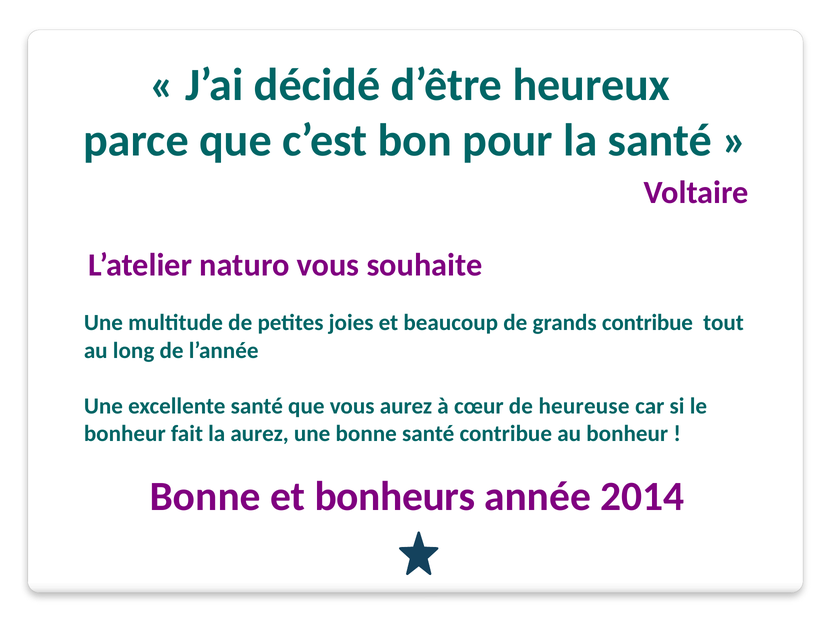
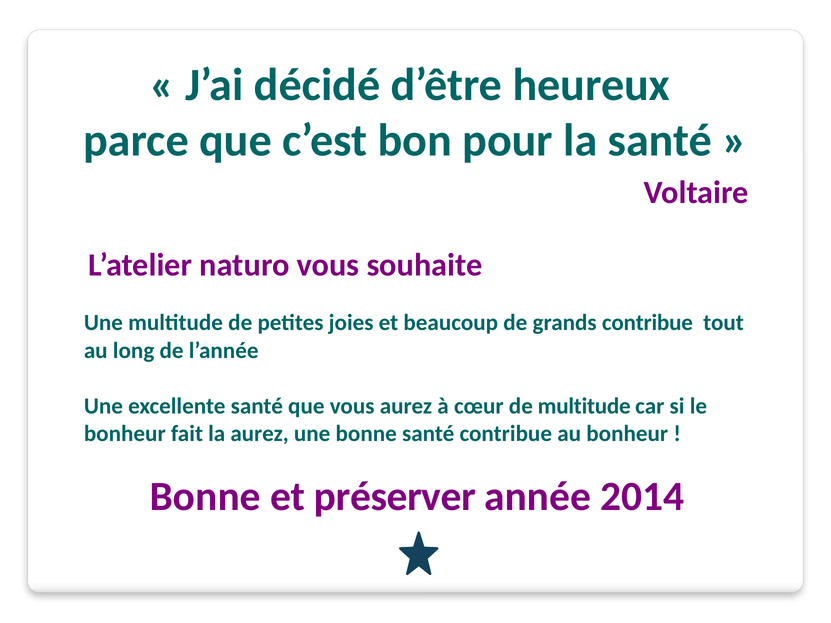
de heureuse: heureuse -> multitude (584, 406)
bonheurs: bonheurs -> préserver (395, 497)
